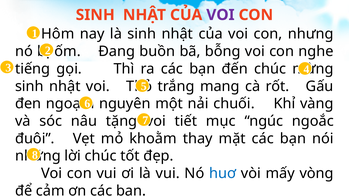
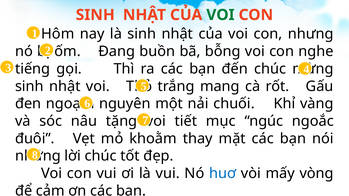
VOI colour: purple -> green (220, 15)
